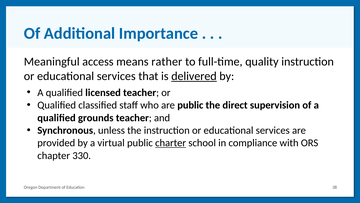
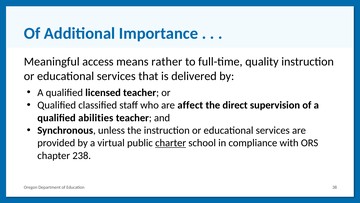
delivered underline: present -> none (194, 76)
are public: public -> affect (190, 105)
grounds: grounds -> abilities (96, 118)
330: 330 -> 238 (82, 155)
